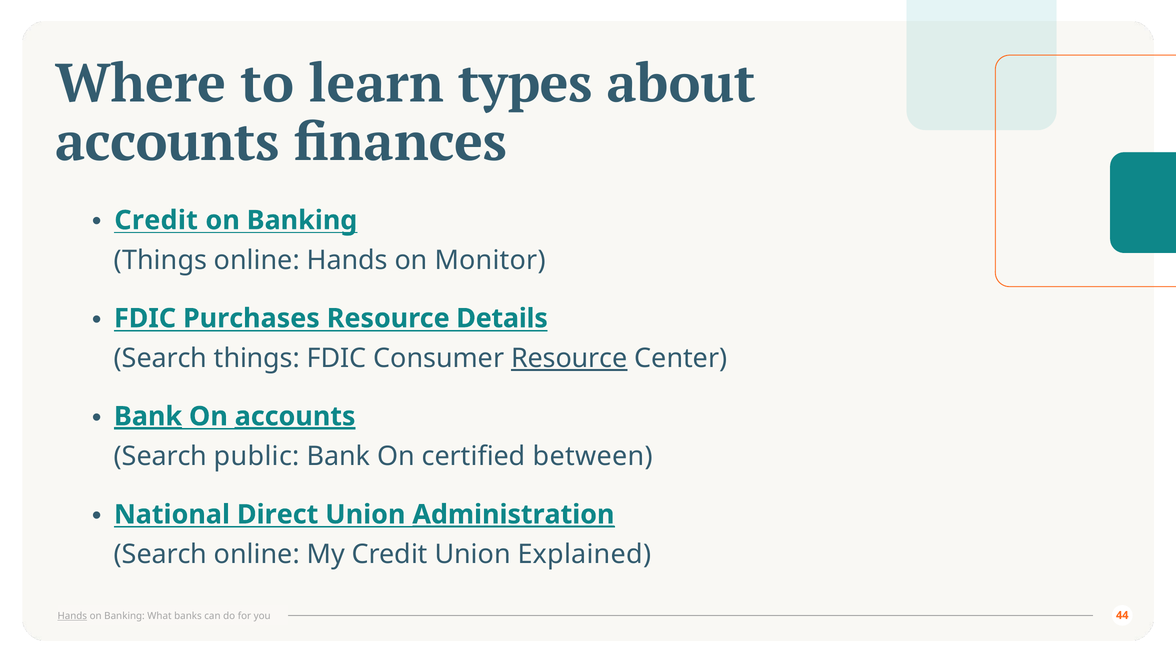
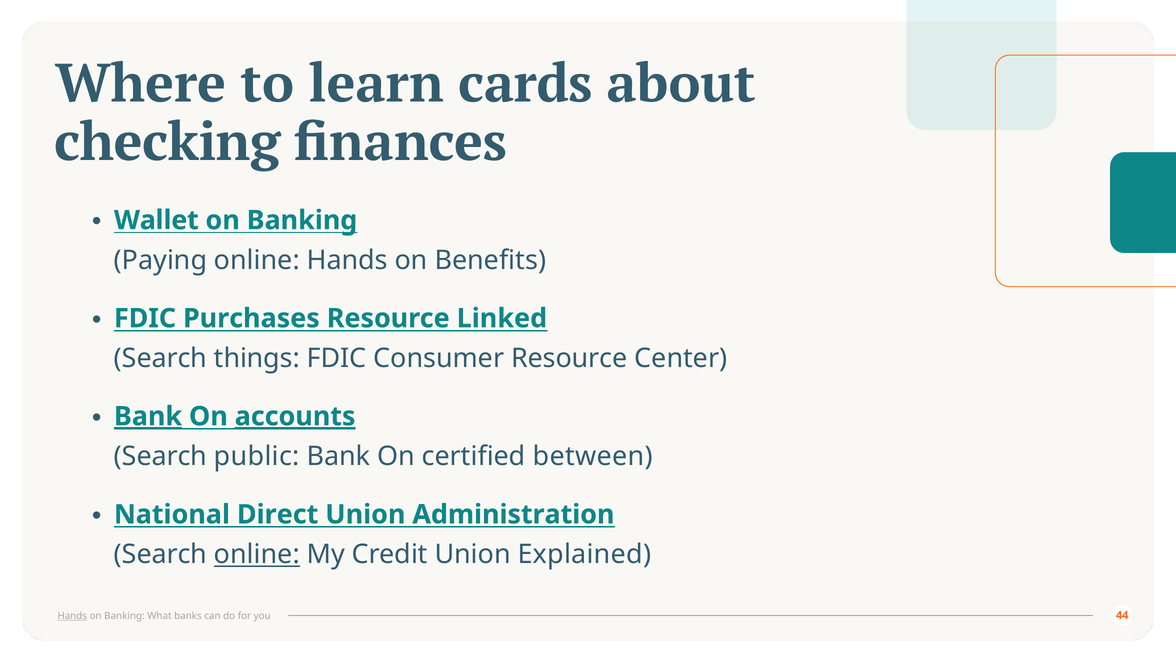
types: types -> cards (526, 84)
accounts: accounts -> checking (167, 142)
Credit: Credit -> Wallet (156, 220)
Things: Things -> Paying (161, 260)
Monitor: Monitor -> Benefits (490, 260)
Details: Details -> Linked (502, 318)
Resource underline: present -> none (569, 358)
Administration underline: present -> none (513, 514)
online underline: none -> present (257, 554)
